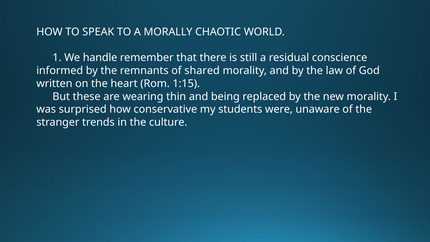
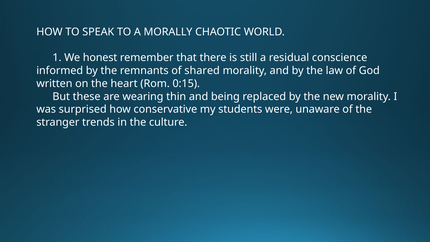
handle: handle -> honest (100, 58)
1:15: 1:15 -> 0:15 (186, 84)
